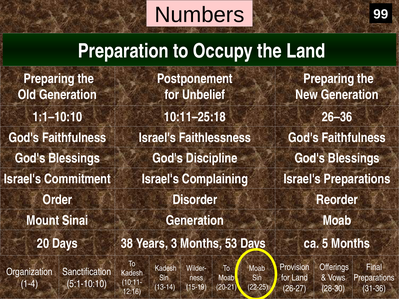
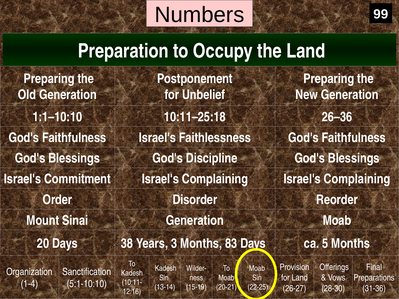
Complaining Israel's Preparations: Preparations -> Complaining (357, 179)
53: 53 -> 83 (231, 244)
